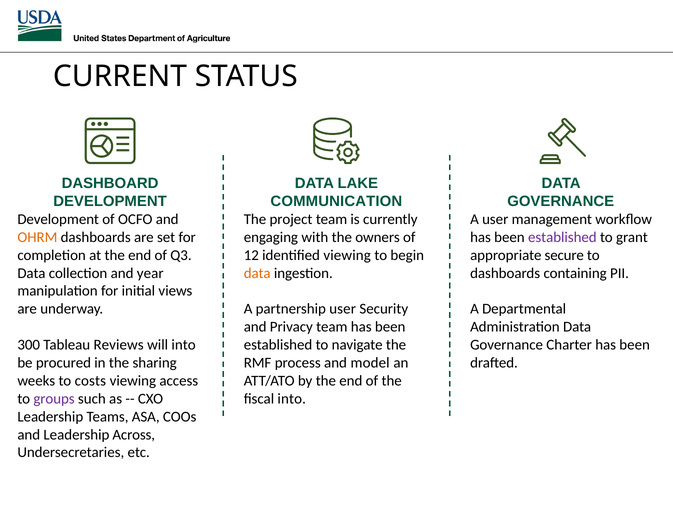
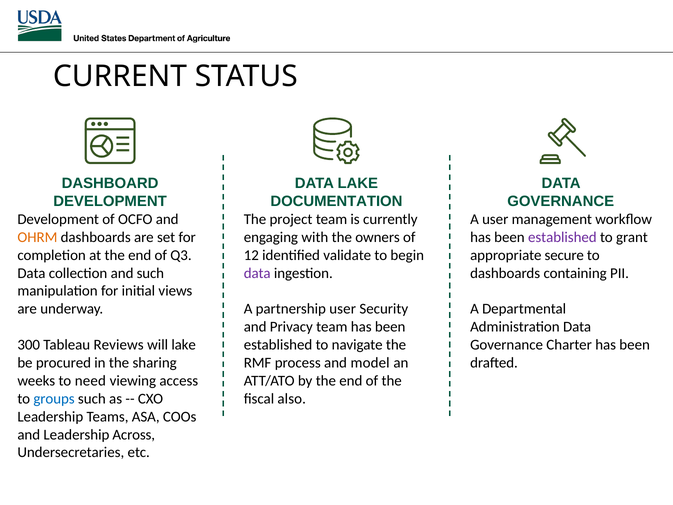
COMMUNICATION: COMMUNICATION -> DOCUMENTATION (336, 201)
identified viewing: viewing -> validate (347, 255)
and year: year -> such (150, 273)
data colour: orange -> purple (257, 273)
will into: into -> lake (184, 345)
costs: costs -> need (90, 381)
groups colour: purple -> blue (54, 399)
fiscal into: into -> also (292, 399)
